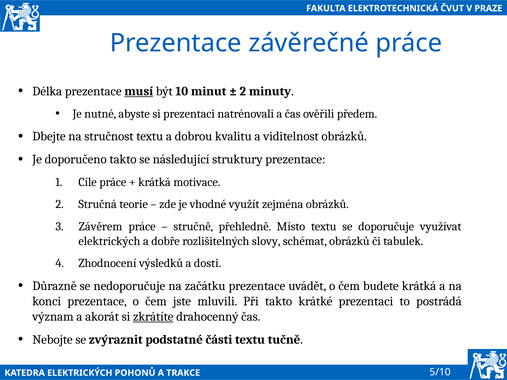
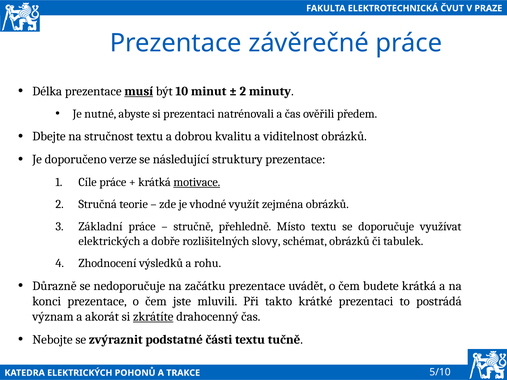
doporučeno takto: takto -> verze (123, 160)
motivace underline: none -> present (197, 182)
Závěrem: Závěrem -> Základní (101, 227)
dosti: dosti -> rohu (208, 263)
